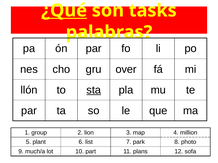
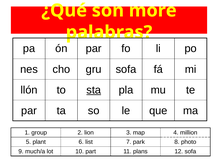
¿Qué underline: present -> none (64, 11)
tasks: tasks -> more (153, 11)
gru over: over -> sofa (126, 69)
